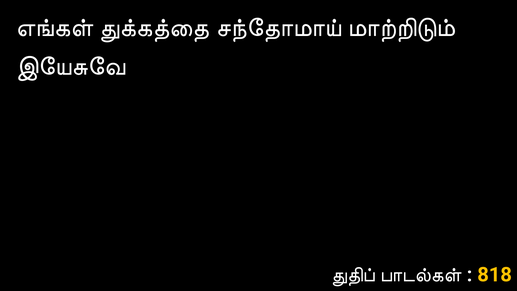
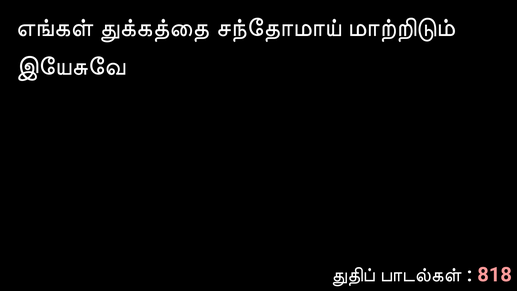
818 colour: yellow -> pink (495, 275)
